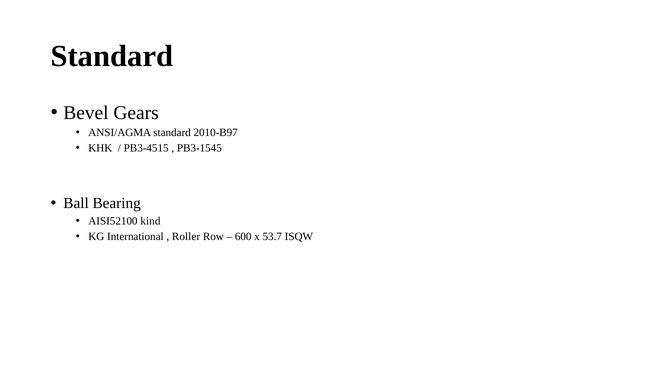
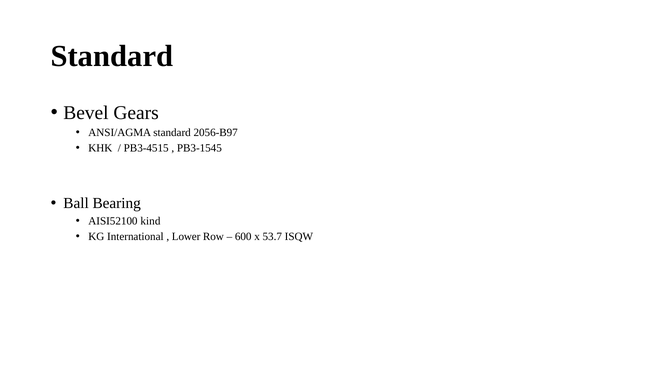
2010-B97: 2010-B97 -> 2056-B97 (216, 133)
Roller: Roller -> Lower (186, 237)
